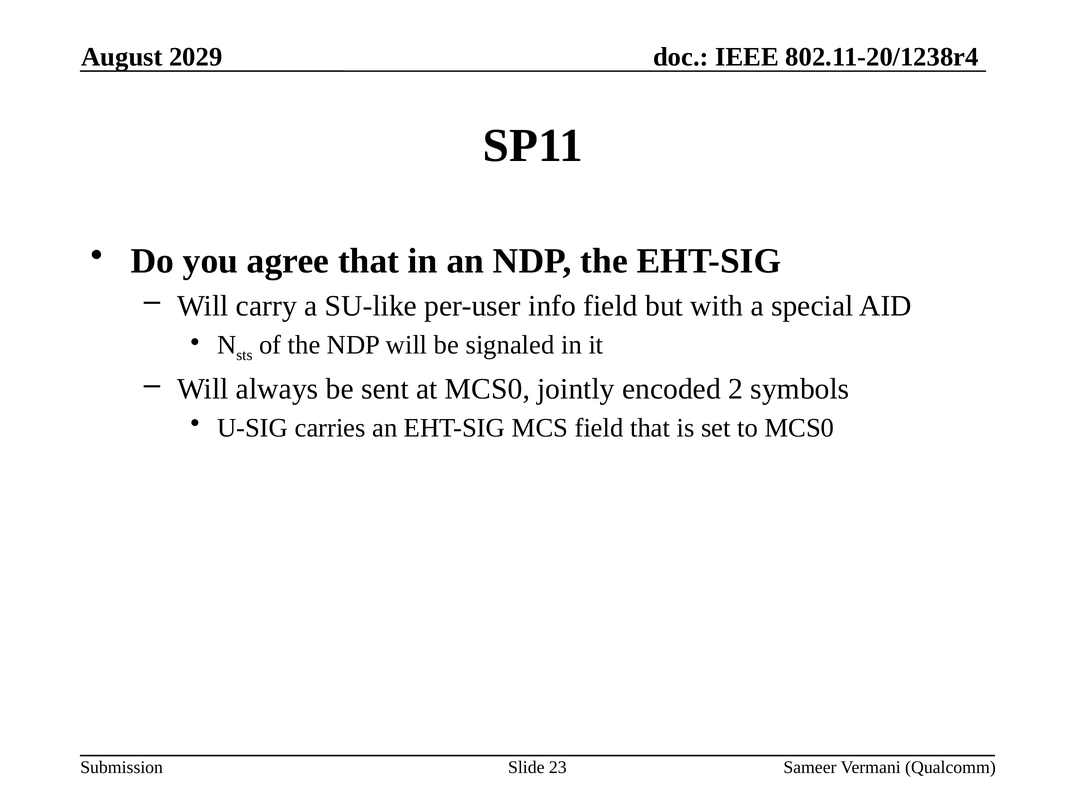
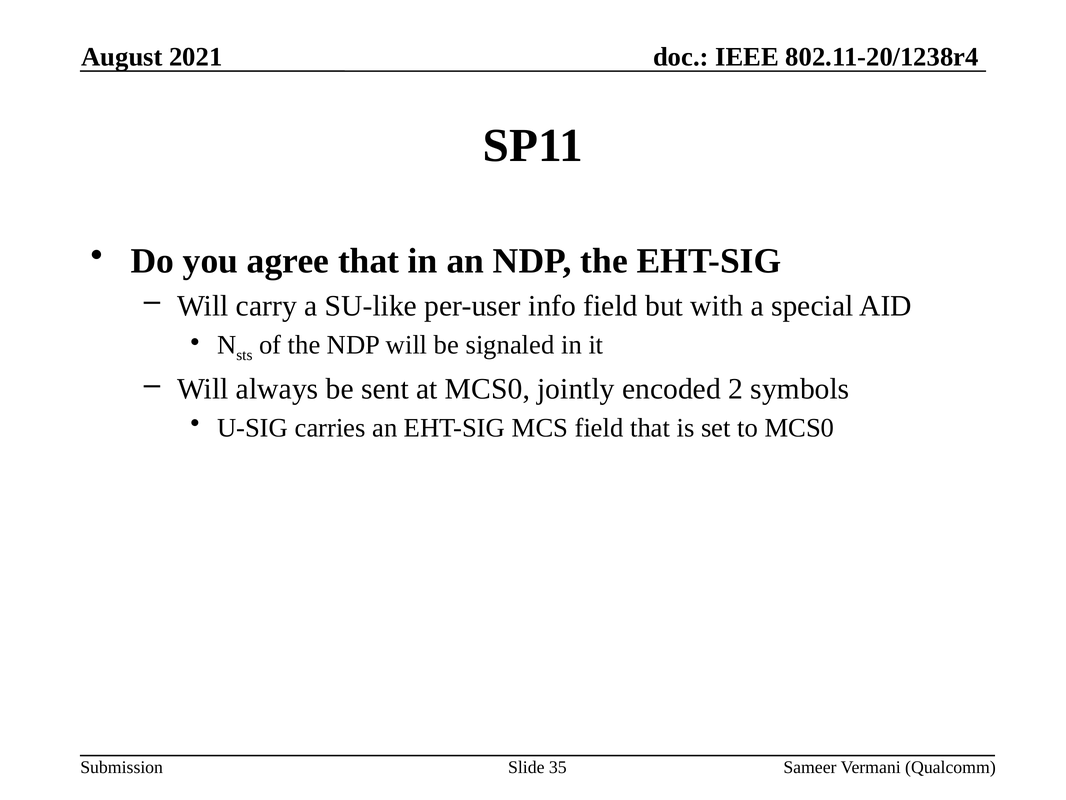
2029: 2029 -> 2021 (196, 57)
23: 23 -> 35 (558, 767)
